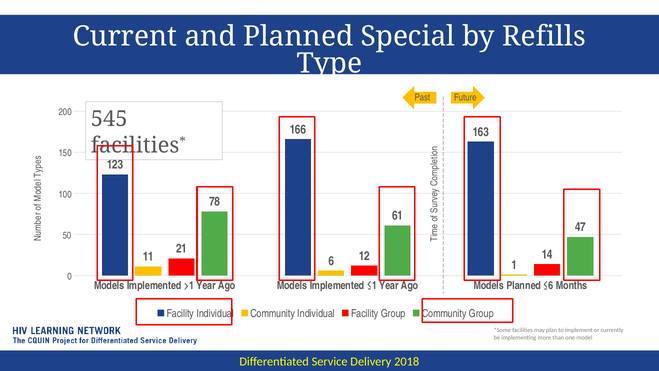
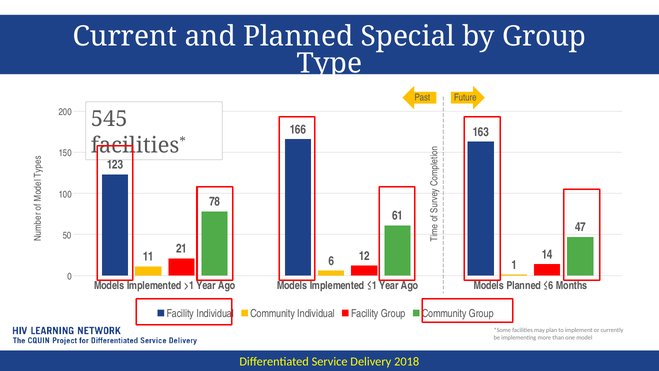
by Refills: Refills -> Group (544, 36)
